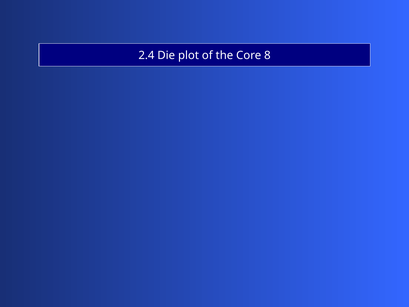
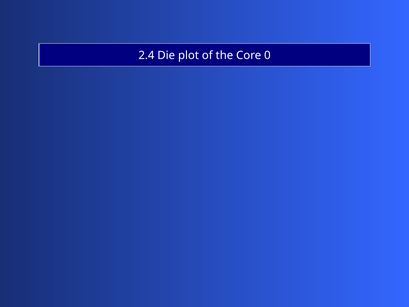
8: 8 -> 0 (267, 56)
